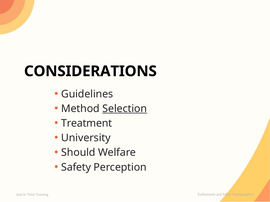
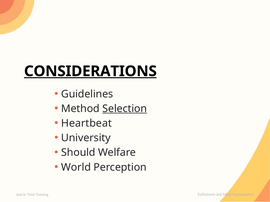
CONSIDERATIONS underline: none -> present (90, 71)
Treatment: Treatment -> Heartbeat (86, 124)
Safety: Safety -> World (76, 168)
